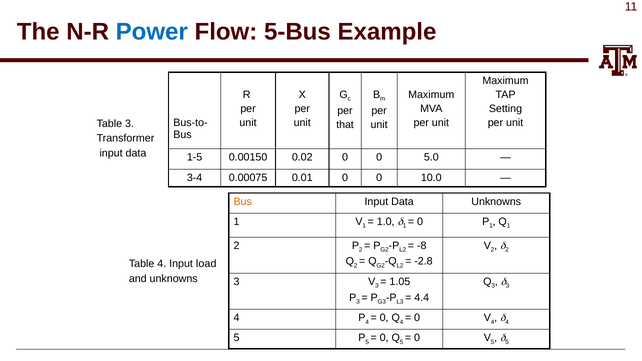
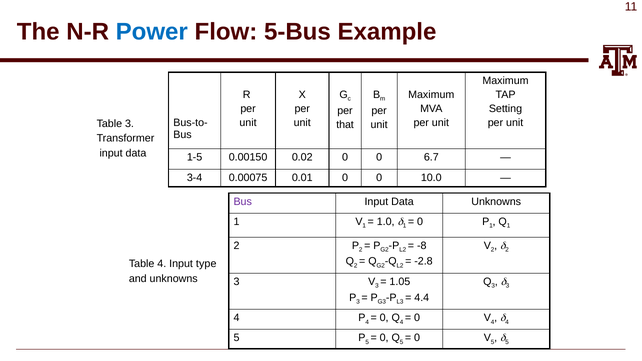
5.0: 5.0 -> 6.7 (431, 157)
Bus colour: orange -> purple (243, 202)
load: load -> type (206, 264)
